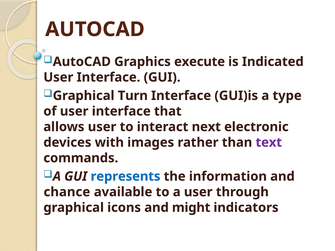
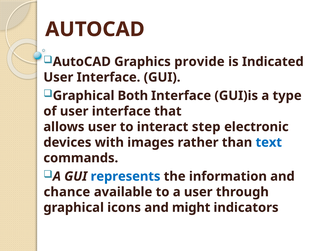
execute: execute -> provide (199, 62)
Turn: Turn -> Both (133, 96)
next: next -> step (206, 127)
text colour: purple -> blue (269, 143)
